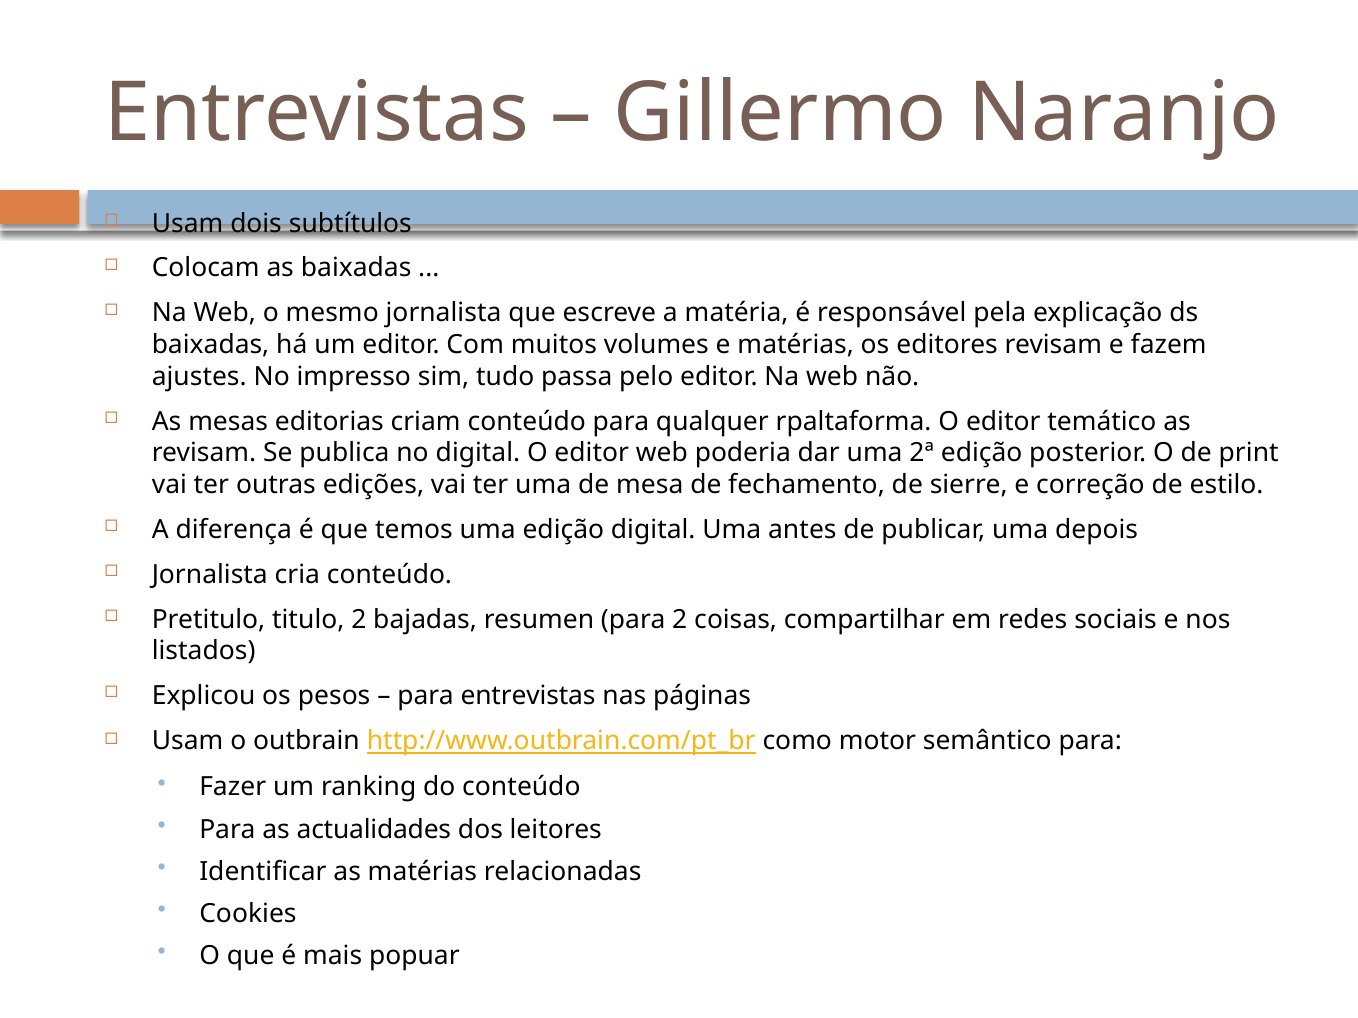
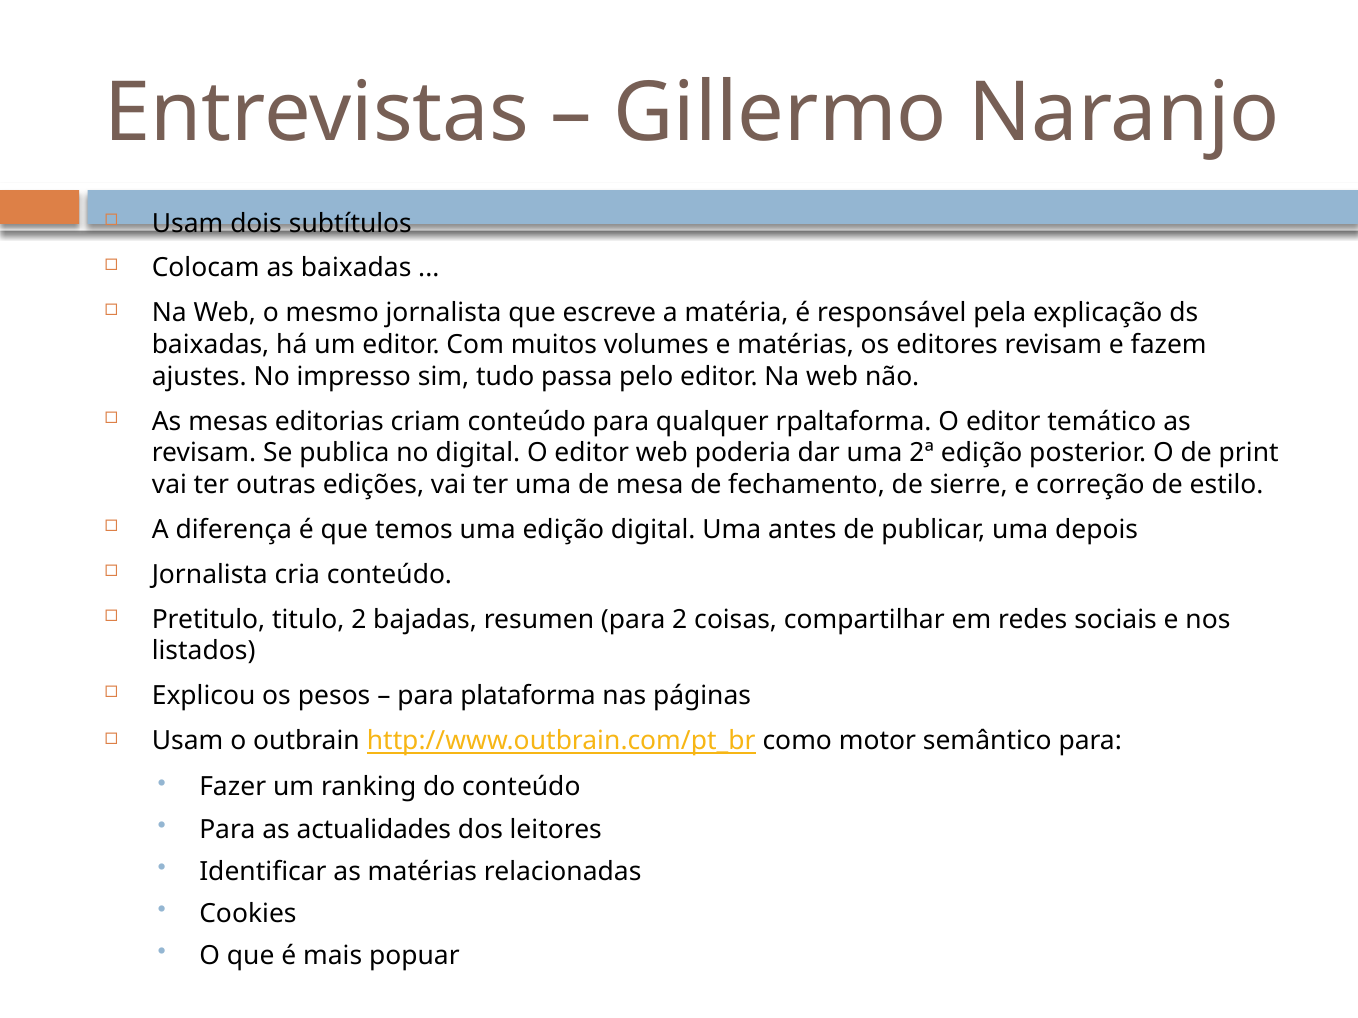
para entrevistas: entrevistas -> plataforma (528, 696)
